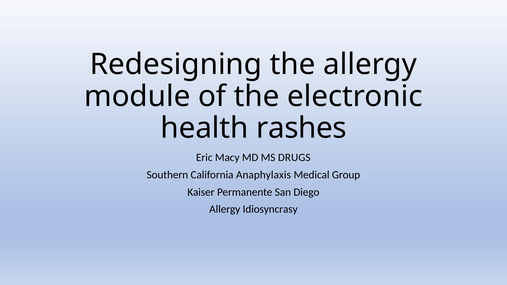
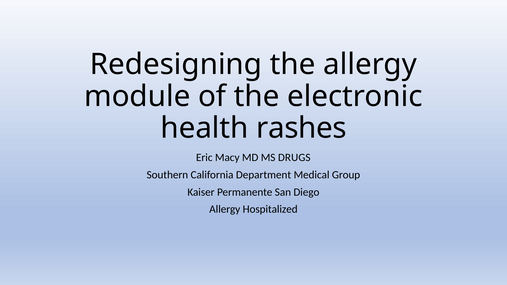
Anaphylaxis: Anaphylaxis -> Department (264, 175)
Idiosyncrasy: Idiosyncrasy -> Hospitalized (270, 209)
